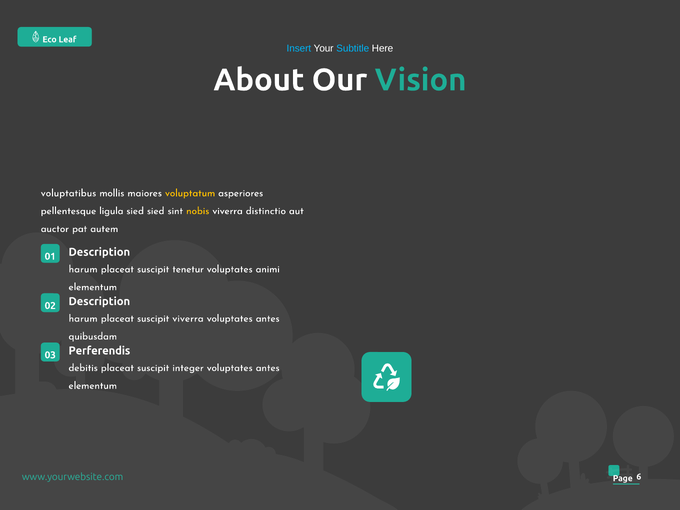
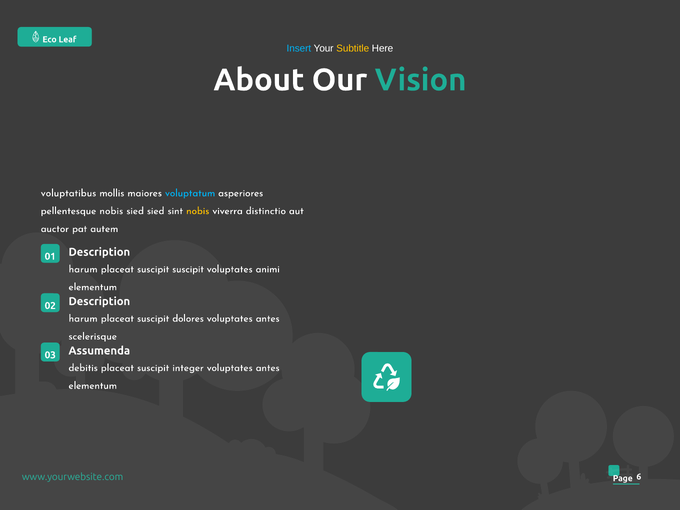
Subtitle colour: light blue -> yellow (353, 49)
voluptatum colour: yellow -> light blue (190, 193)
pellentesque ligula: ligula -> nobis (111, 211)
suscipit tenetur: tenetur -> suscipit (188, 269)
suscipit viverra: viverra -> dolores (188, 318)
quibusdam: quibusdam -> scelerisque (93, 336)
Perferendis: Perferendis -> Assumenda (99, 351)
